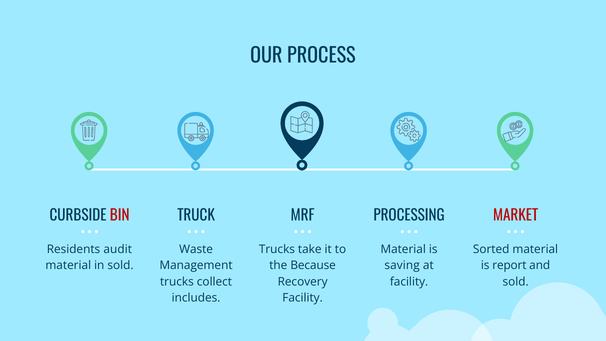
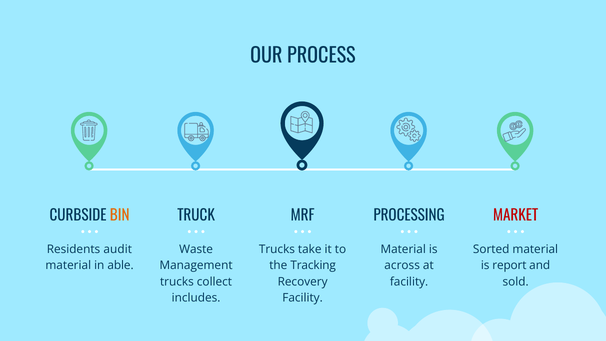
BIN colour: red -> orange (120, 216)
in sold: sold -> able (121, 265)
Because: Because -> Tracking (313, 265)
saving: saving -> across (402, 265)
